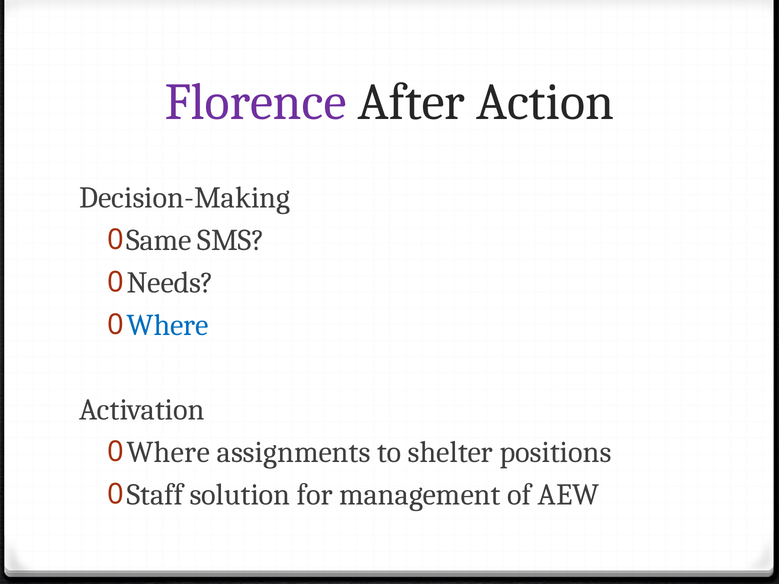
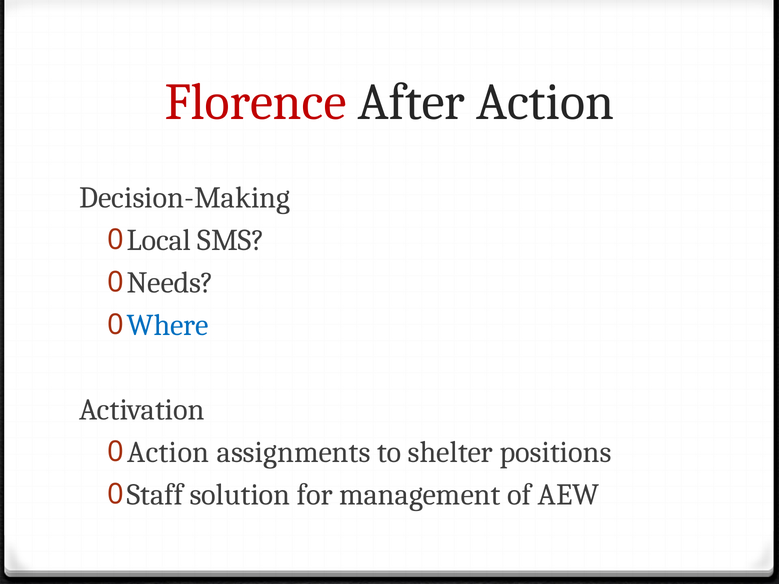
Florence colour: purple -> red (256, 102)
Same: Same -> Local (159, 240)
Where: Where -> Action (168, 453)
